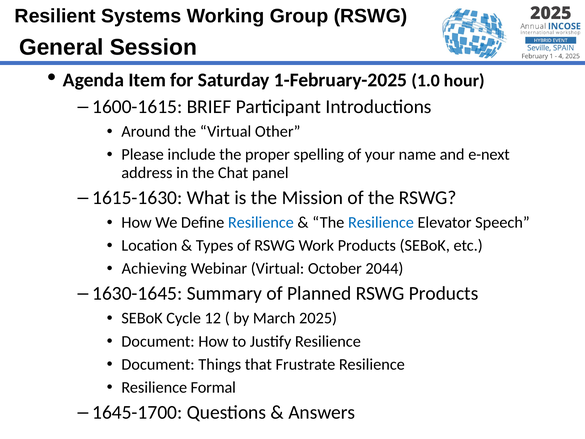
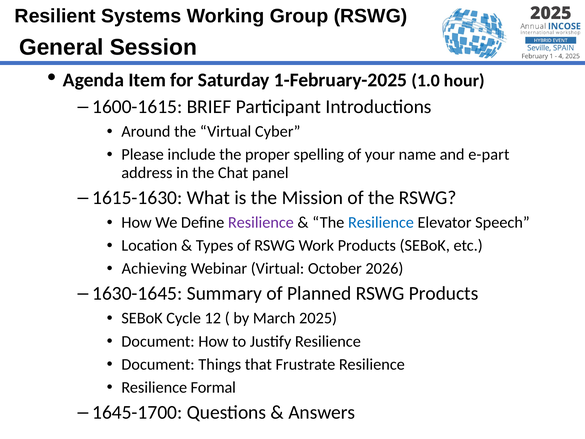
Other: Other -> Cyber (278, 132)
e-next: e-next -> e-part (489, 155)
Resilience colour: blue -> purple (261, 222)
2044: 2044 -> 2026 (384, 268)
